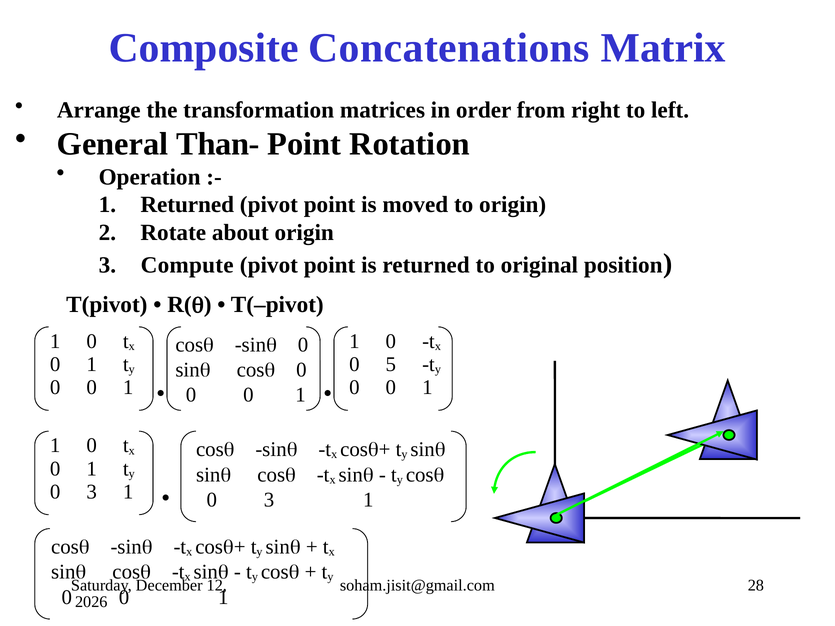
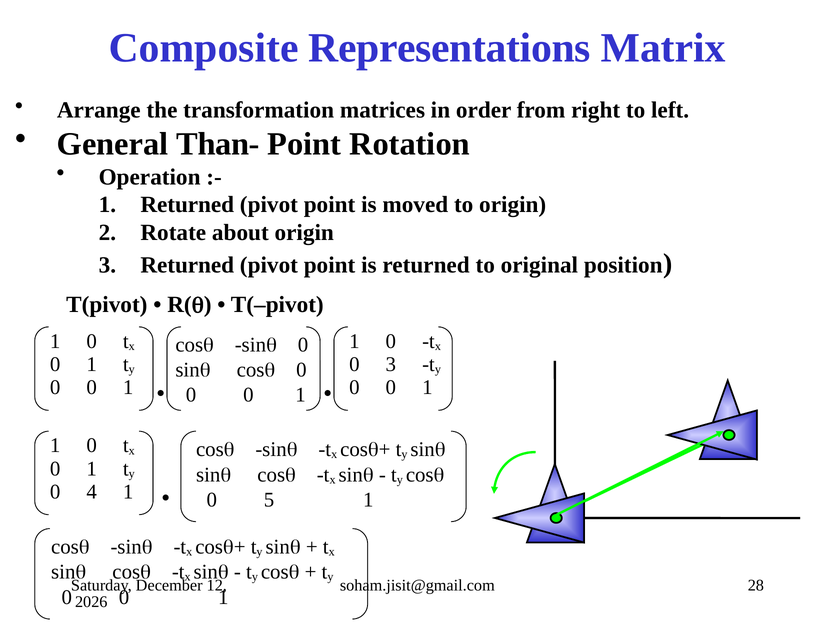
Concatenations: Concatenations -> Representations (449, 48)
Compute: Compute -> Returned (187, 265)
0 5: 5 -> 3 (391, 364)
3: 3 -> 4 (92, 492)
3: 3 -> 5 (269, 500)
